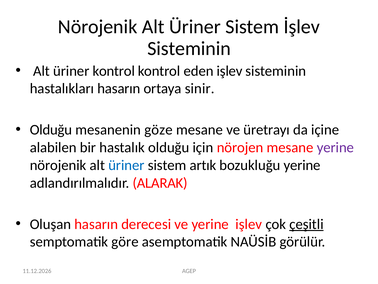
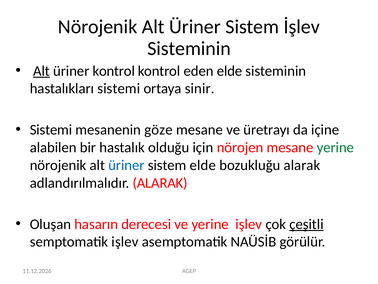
Alt underline: none -> present (41, 71)
eden işlev: işlev -> elde (230, 71)
hastalıkları hasarın: hasarın -> sistemi (119, 88)
Olduğu: Olduğu -> Sistemi (51, 130)
yerine colour: purple -> green (335, 147)
sistem artık: artık -> elde (203, 165)
bozukluğu yerine: yerine -> alarak (302, 165)
semptomatik göre: göre -> işlev (125, 241)
